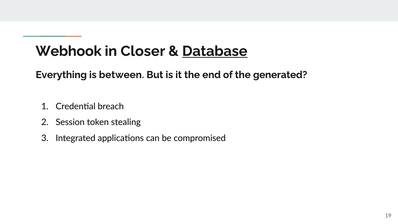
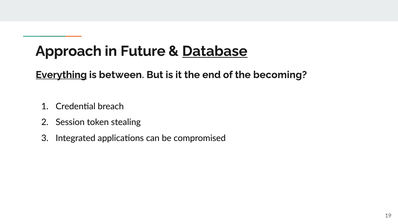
Webhook: Webhook -> Approach (69, 51)
Closer: Closer -> Future (143, 51)
Everything underline: none -> present (61, 75)
generated: generated -> becoming (280, 75)
